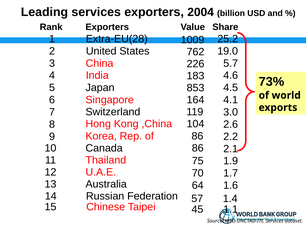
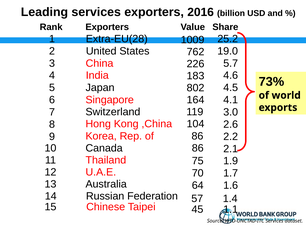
2004: 2004 -> 2016 (201, 12)
853: 853 -> 802 (196, 88)
